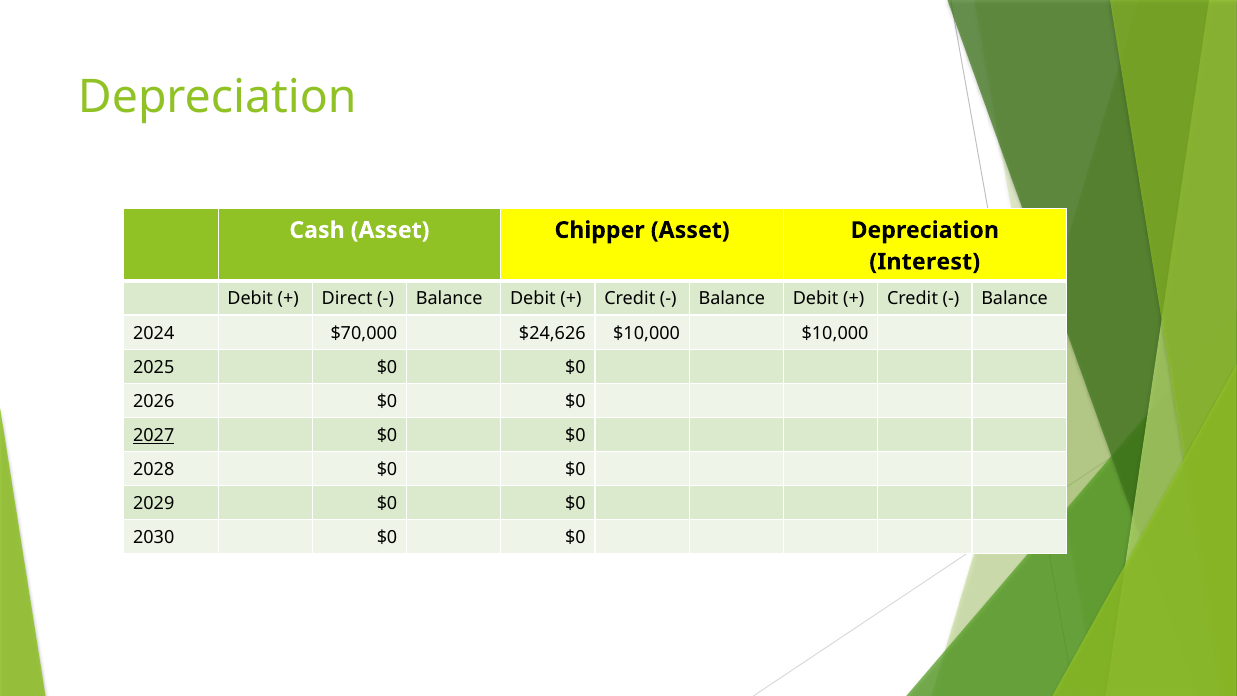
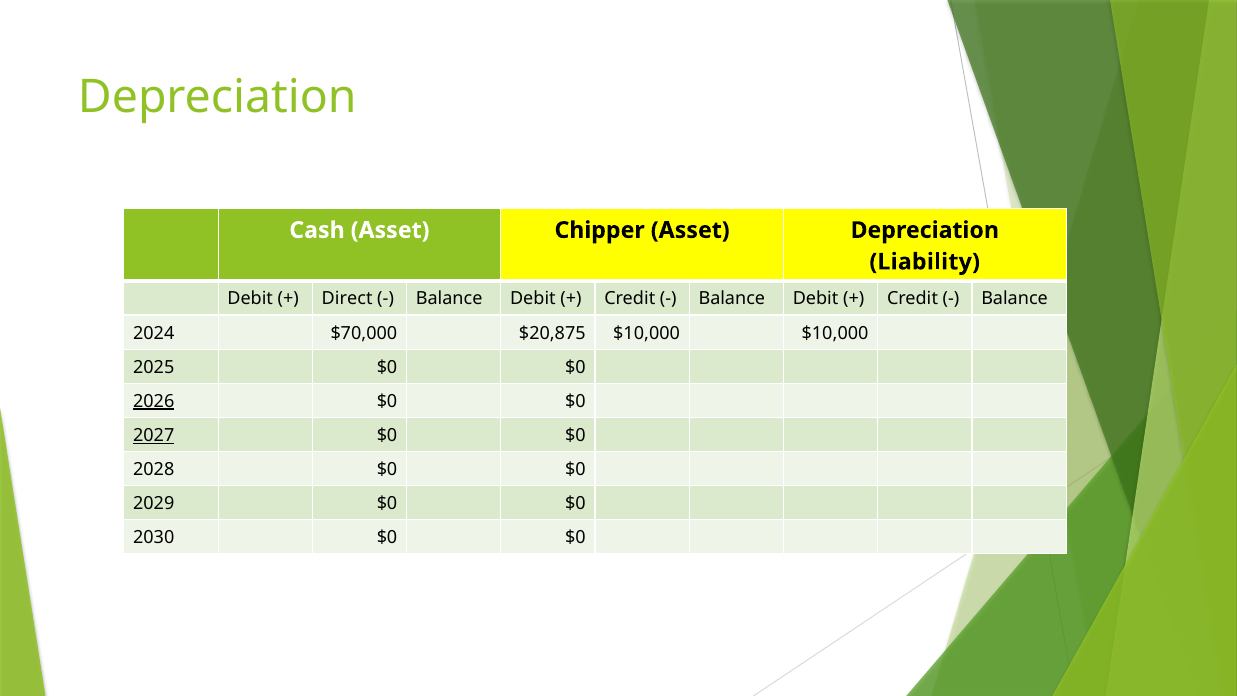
Interest: Interest -> Liability (925, 262)
$24,626: $24,626 -> $20,875 (552, 333)
2026 underline: none -> present (154, 401)
